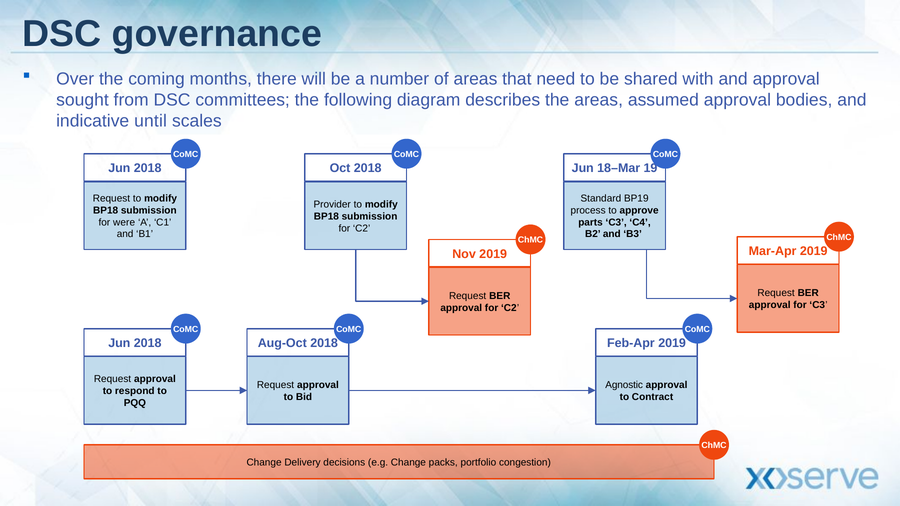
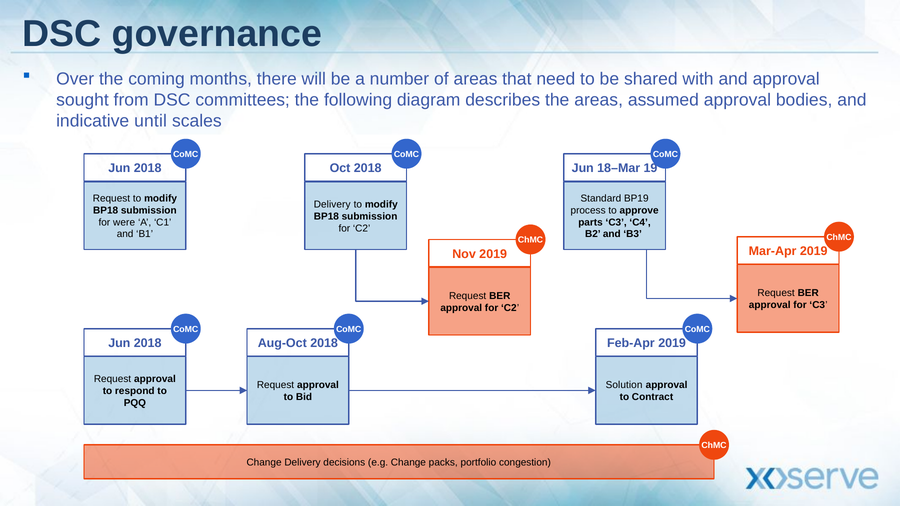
Provider: Provider -> Delivery (332, 204)
Agnostic: Agnostic -> Solution (624, 385)
